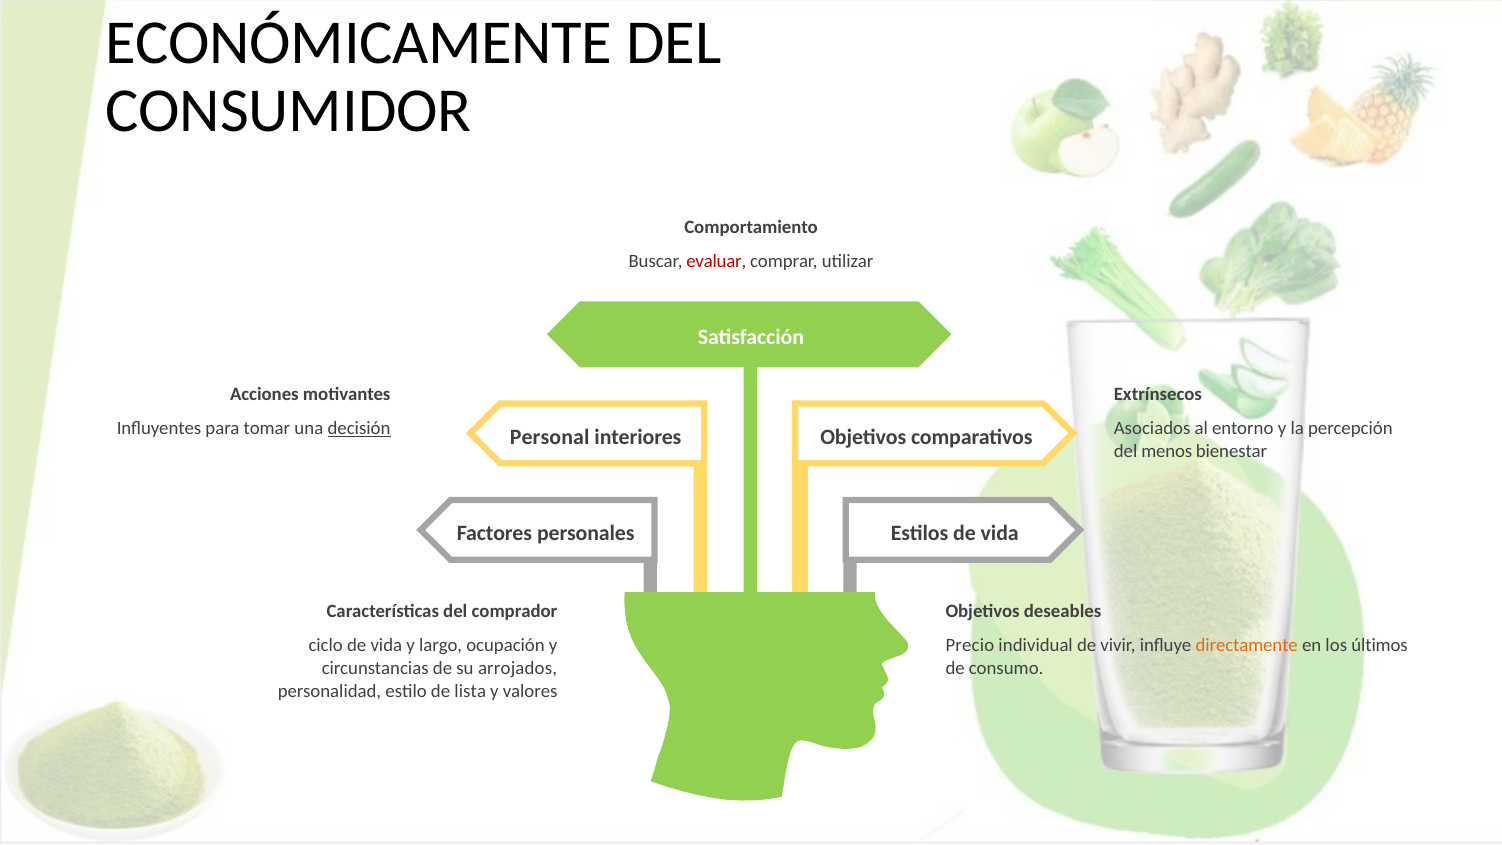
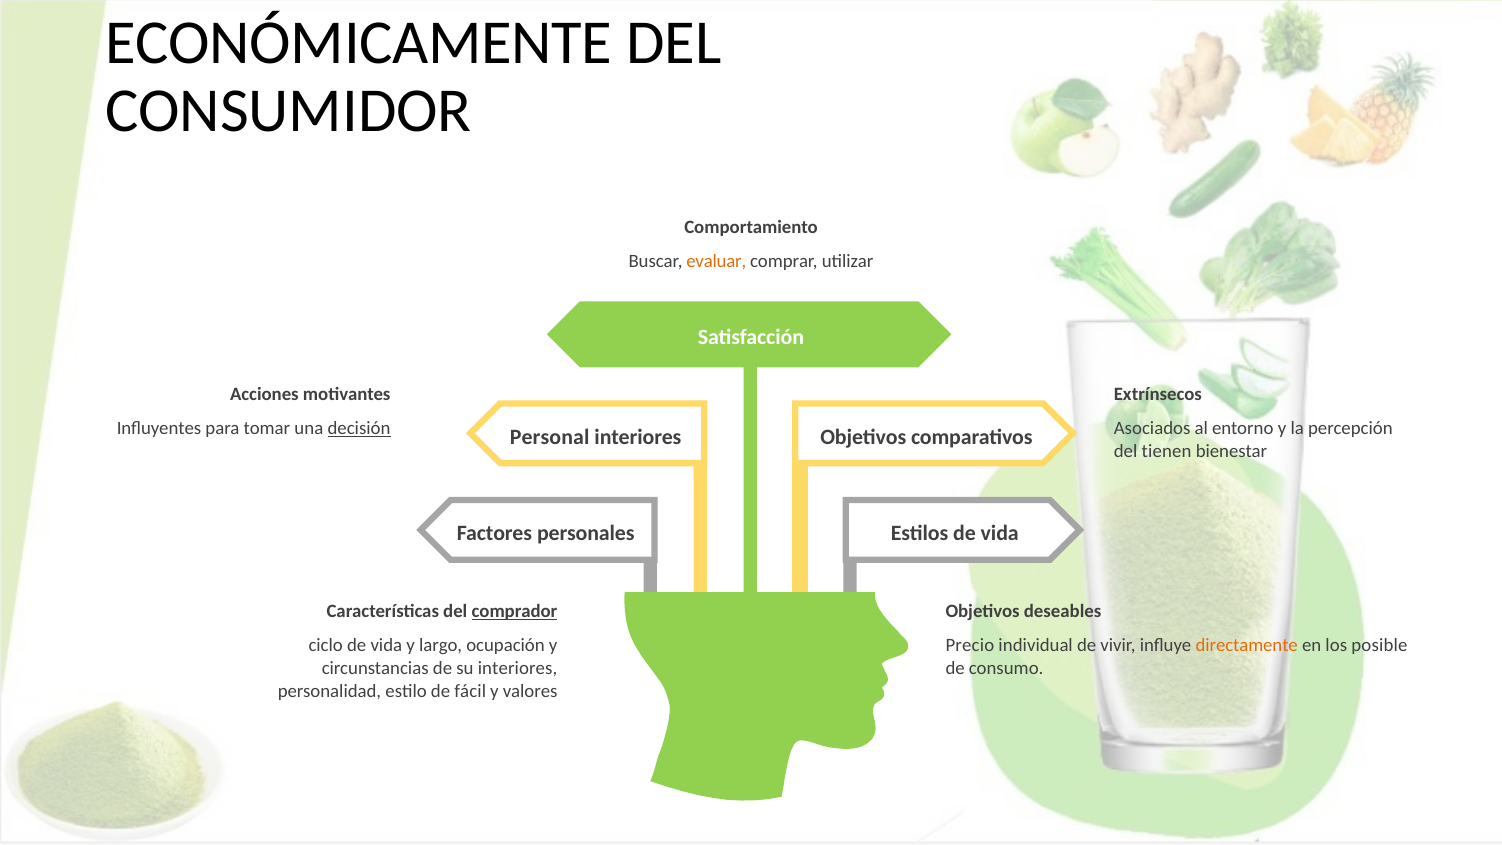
evaluar colour: red -> orange (716, 261)
menos: menos -> tienen (1167, 451)
comprador underline: none -> present (515, 612)
últimos: últimos -> posible (1379, 646)
su arrojados: arrojados -> interiores (518, 668)
lista: lista -> fácil (470, 691)
